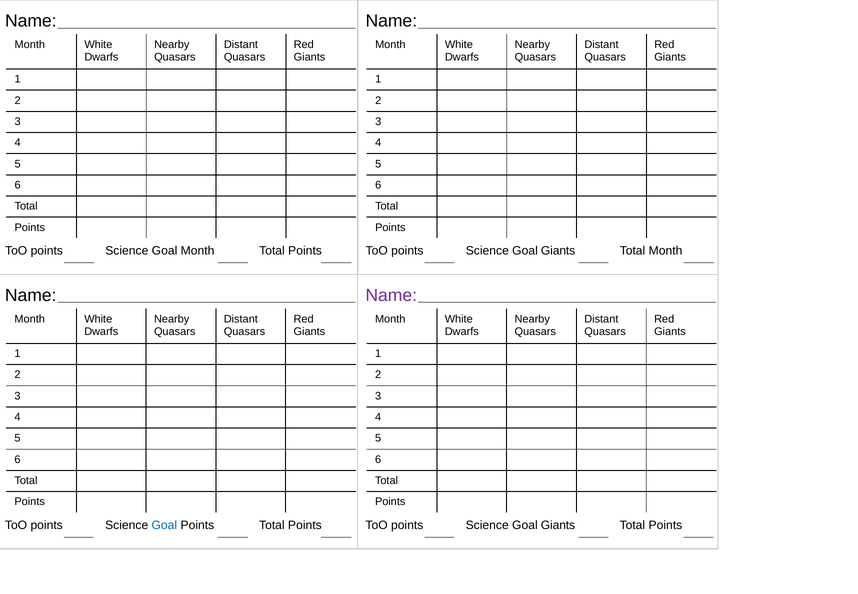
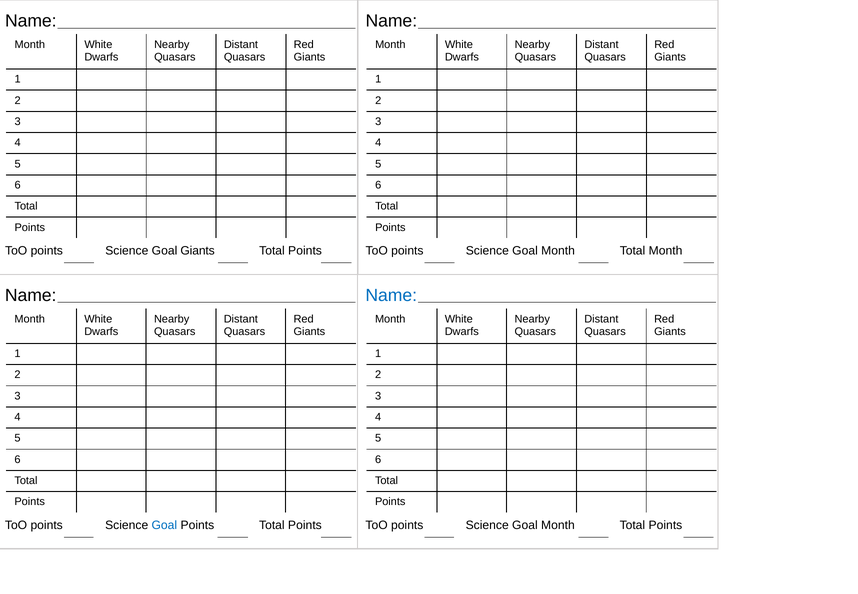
Goal Month: Month -> Giants (198, 251)
Giants: Giants -> Month (558, 251)
Name colour: purple -> blue (391, 296)
Giants: Giants -> Month (558, 525)
